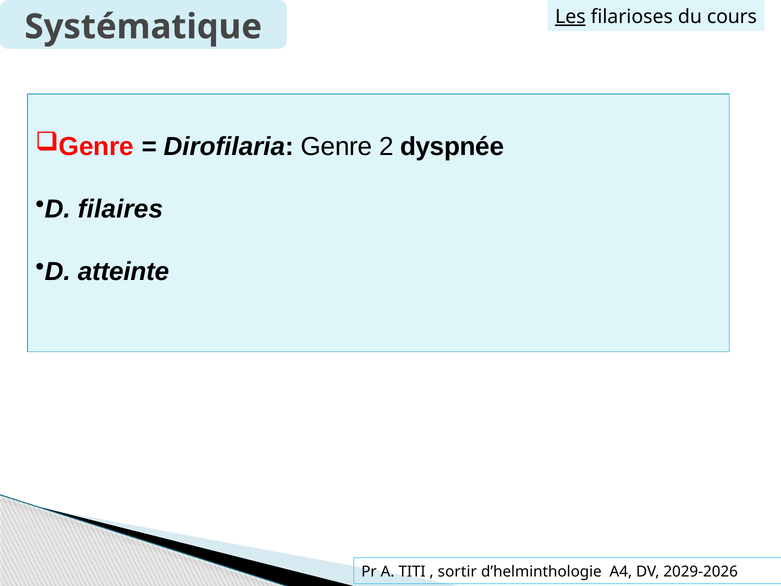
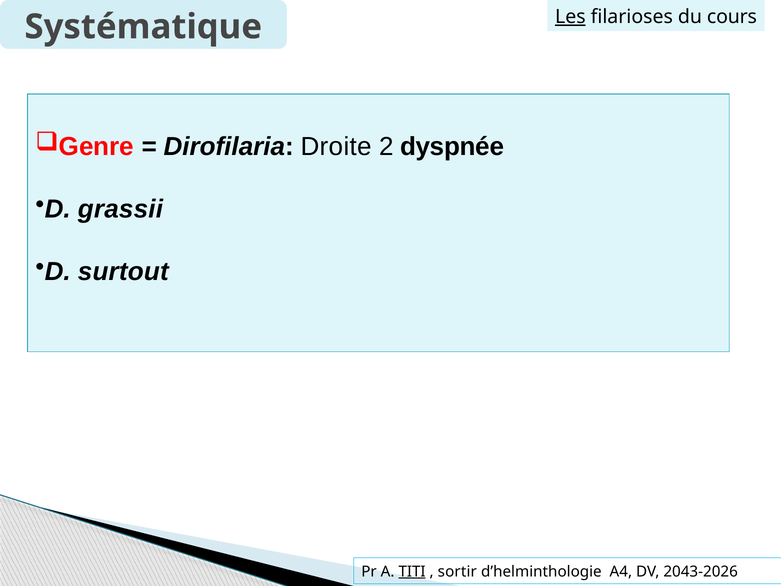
Genre: Genre -> Droite (336, 146)
filaires: filaires -> grassii (120, 209)
atteinte: atteinte -> surtout (123, 271)
TITI underline: none -> present (412, 571)
2029-2026: 2029-2026 -> 2043-2026 (701, 571)
